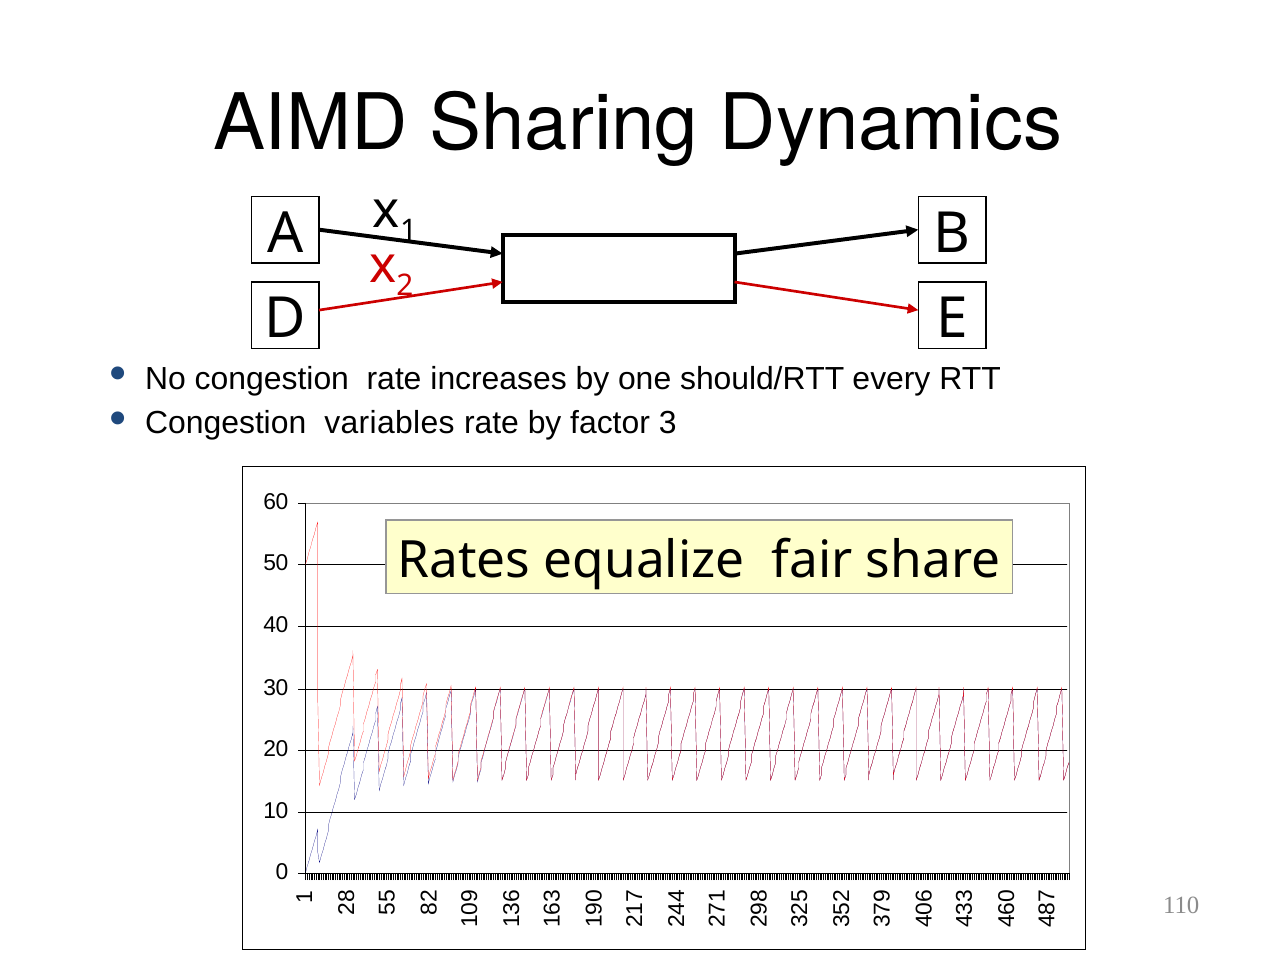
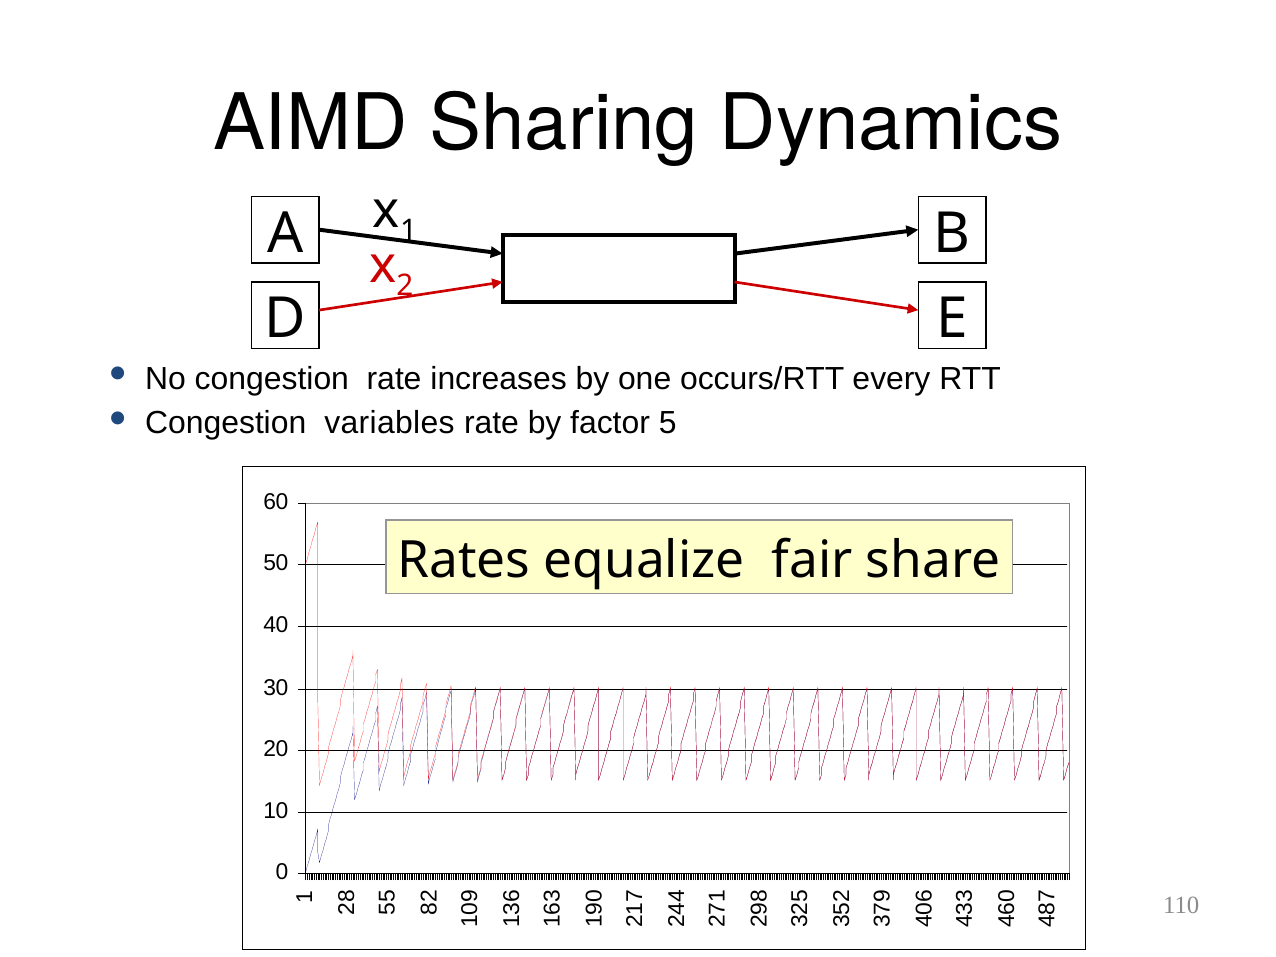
should/RTT: should/RTT -> occurs/RTT (762, 379)
factor 3: 3 -> 5 (668, 423)
